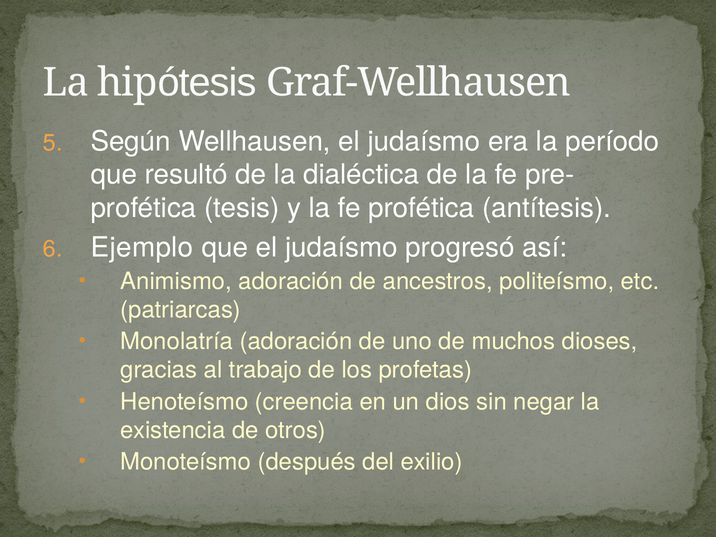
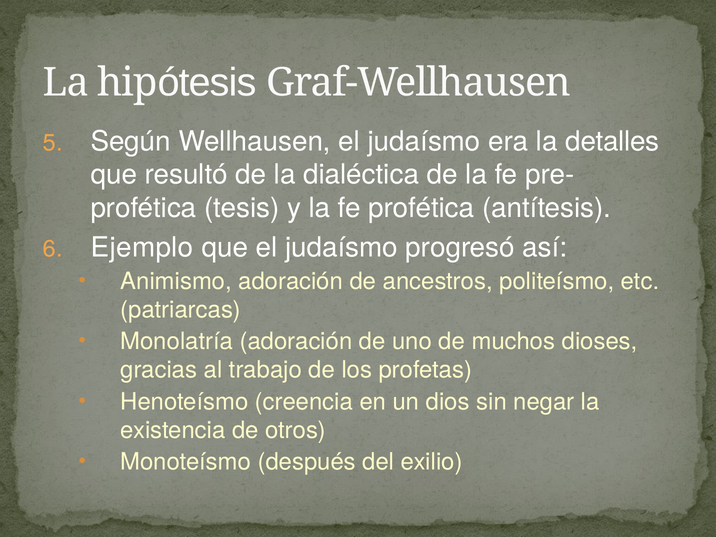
período: período -> detalles (612, 141)
